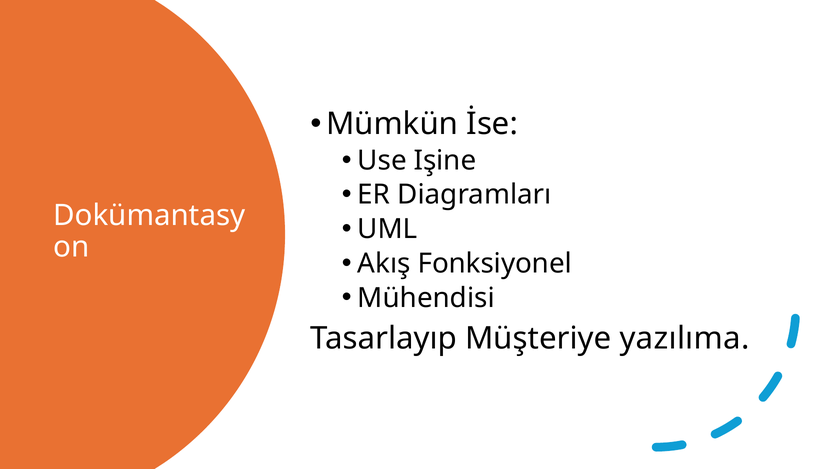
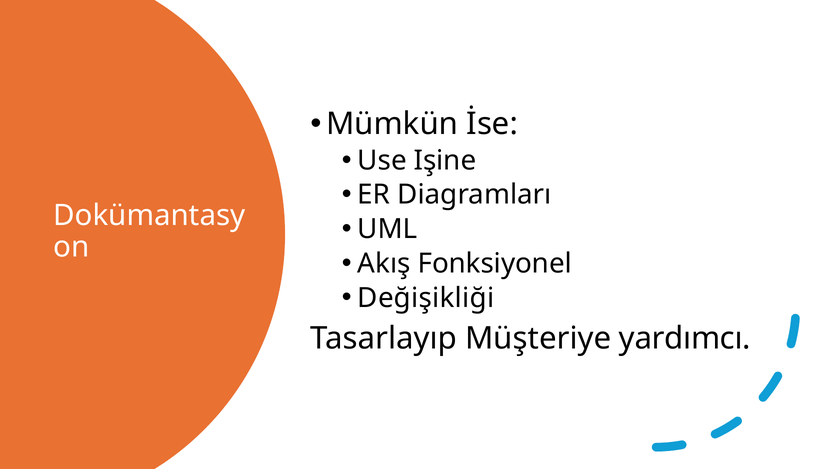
Mühendisi: Mühendisi -> Değişikliği (426, 298)
yazılıma: yazılıma -> yardımcı (685, 338)
